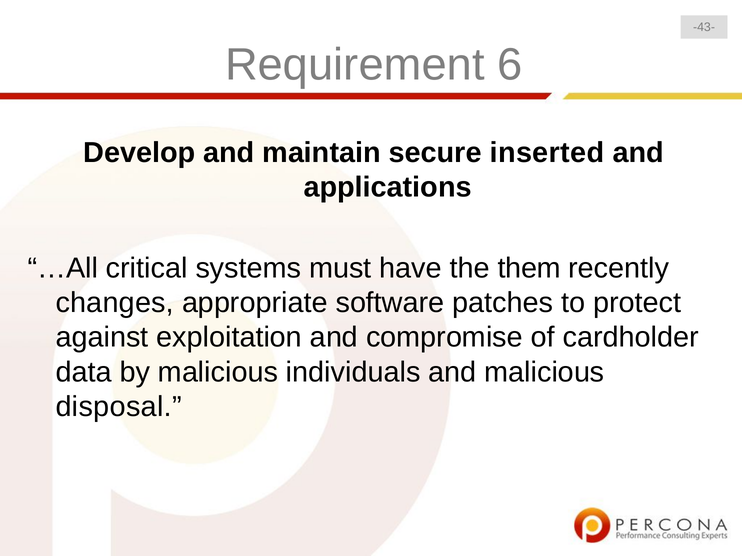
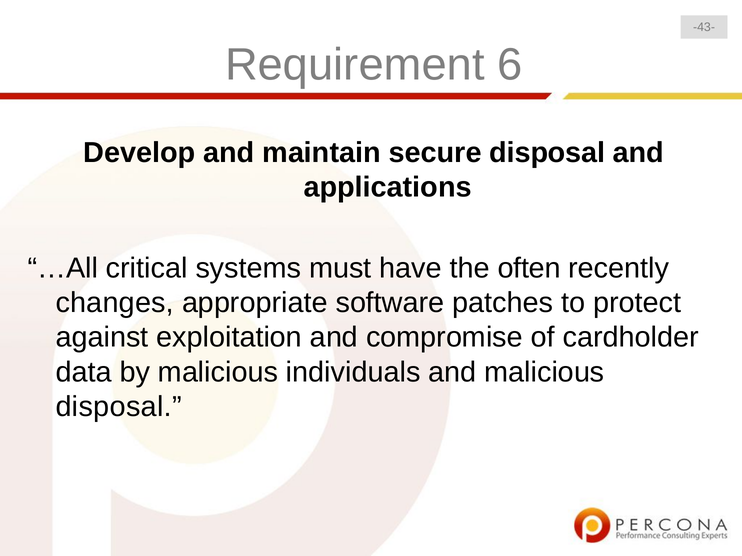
secure inserted: inserted -> disposal (547, 153)
them: them -> often (529, 268)
